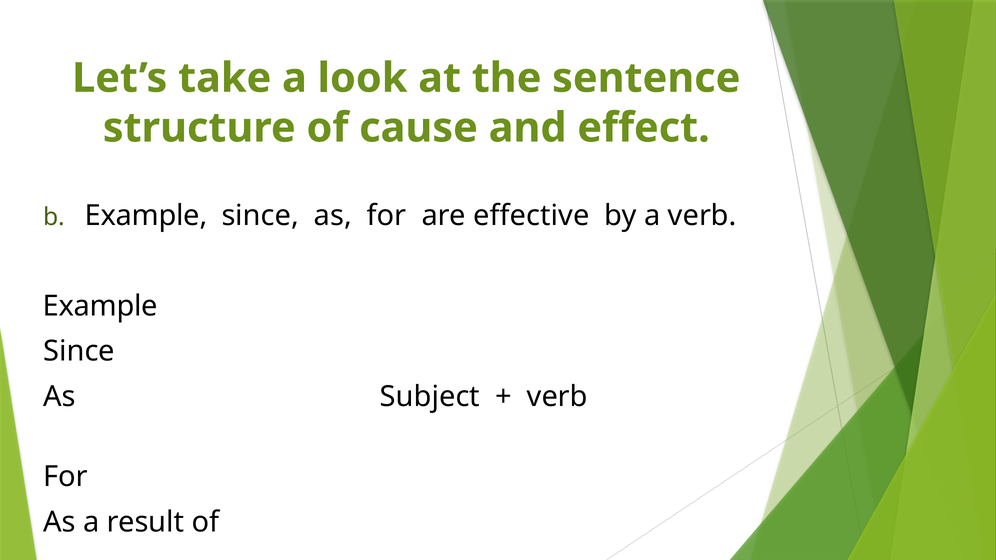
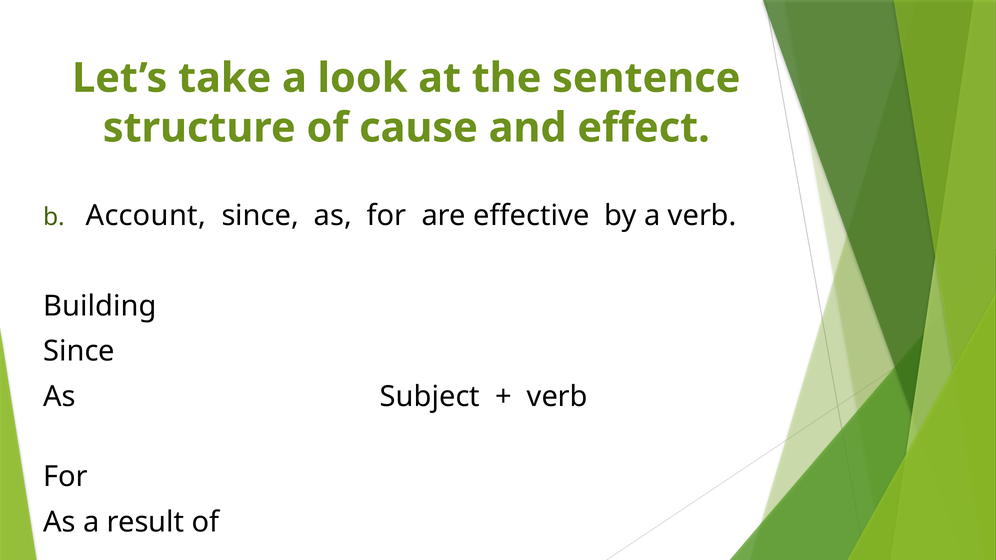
Example: Example -> Account (146, 216)
Example: Example -> Building (100, 306)
